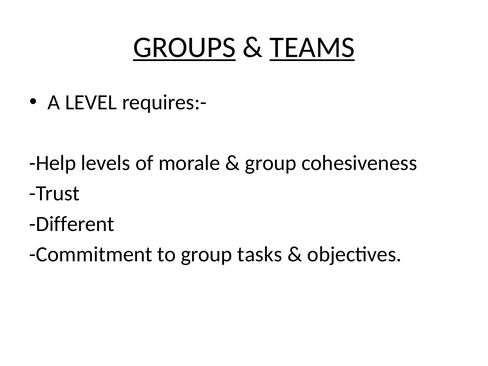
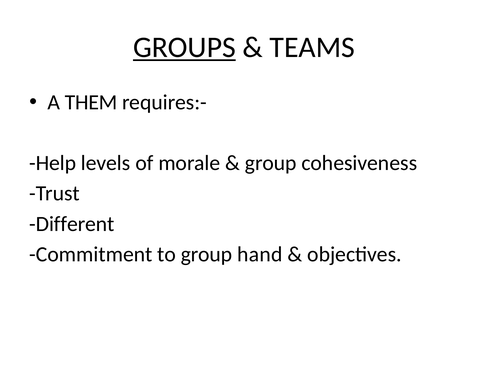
TEAMS underline: present -> none (312, 47)
LEVEL: LEVEL -> THEM (91, 102)
tasks: tasks -> hand (260, 254)
